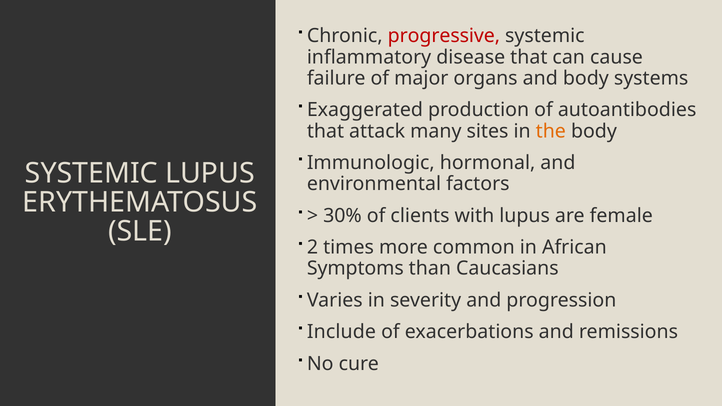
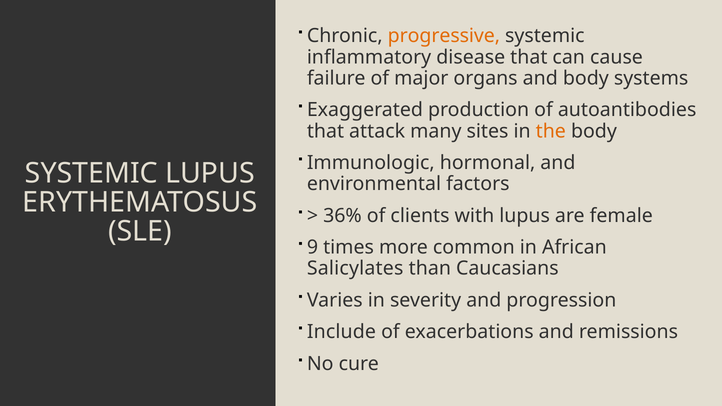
progressive colour: red -> orange (444, 36)
30%: 30% -> 36% (342, 216)
2: 2 -> 9 (312, 247)
Symptoms: Symptoms -> Salicylates (355, 269)
